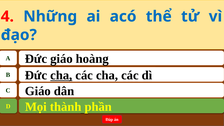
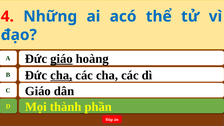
giáo underline: none -> present (61, 59)
